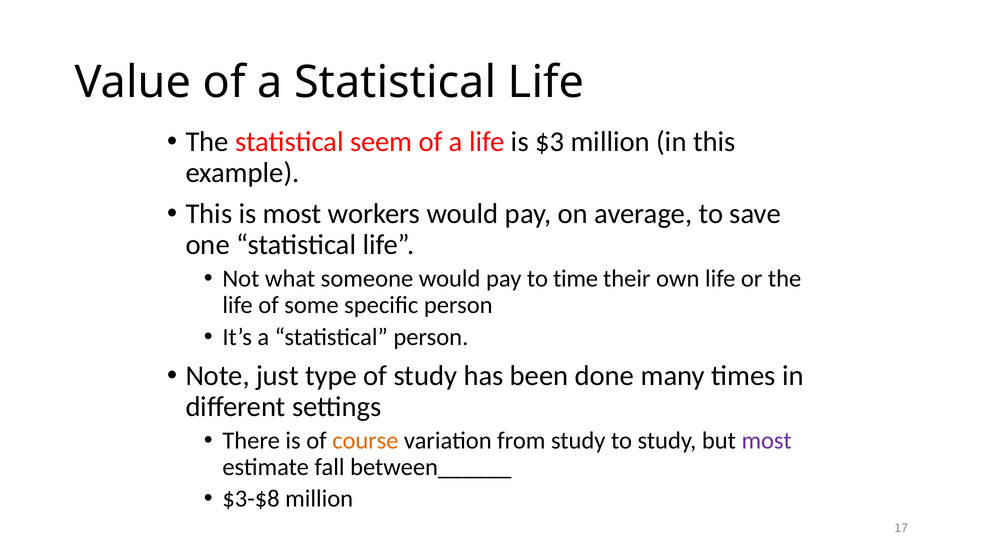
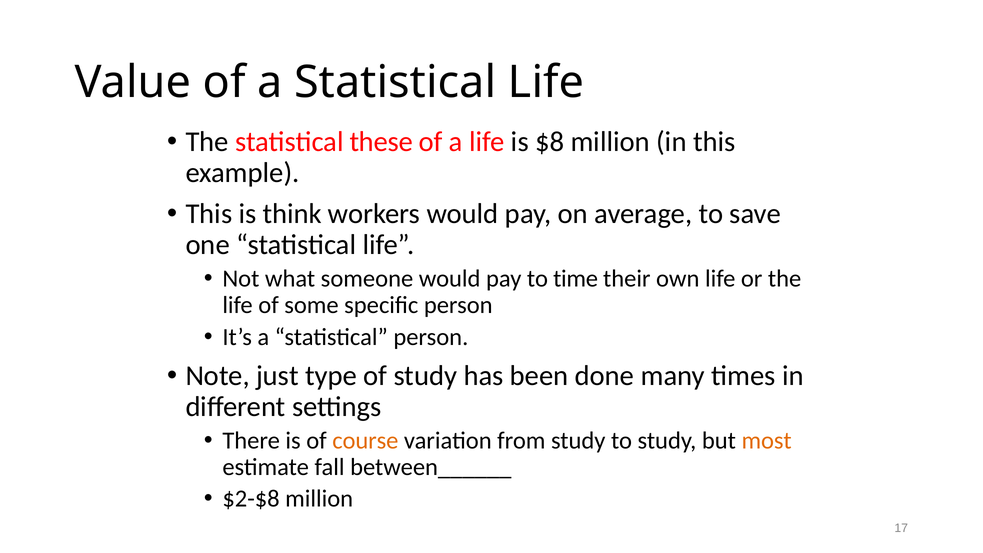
seem: seem -> these (381, 142)
$3: $3 -> $8 (550, 142)
is most: most -> think (292, 214)
most colour: purple -> orange (767, 441)
$3-$8: $3-$8 -> $2-$8 (251, 499)
